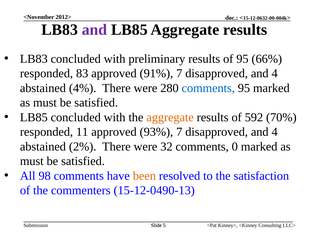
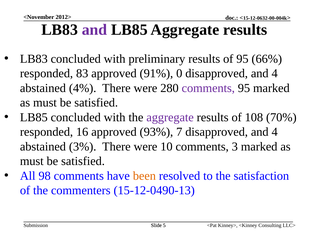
91% 7: 7 -> 0 (179, 74)
comments colour: blue -> purple (208, 88)
aggregate colour: orange -> purple (170, 118)
592: 592 -> 108 (254, 118)
11: 11 -> 16 (82, 132)
2%: 2% -> 3% (83, 147)
32: 32 -> 10 (166, 147)
0: 0 -> 3 (235, 147)
